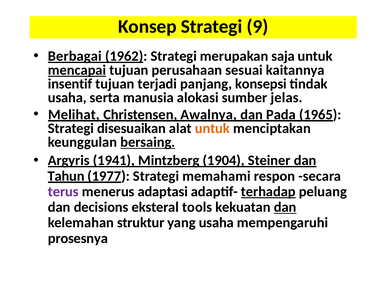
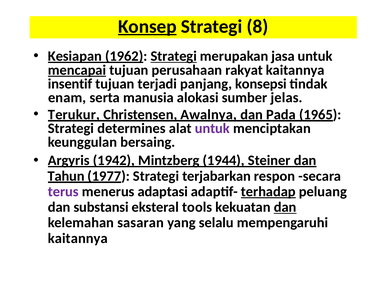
Konsep underline: none -> present (147, 27)
9: 9 -> 8 (258, 27)
Berbagai: Berbagai -> Kesiapan (75, 56)
Strategi underline: none -> present (174, 56)
saja: saja -> jasa (283, 56)
sesuai: sesuai -> rakyat (244, 70)
usaha: usaha -> enam (67, 98)
Melihat: Melihat -> Terukur (74, 115)
disesuaikan: disesuaikan -> determines (131, 129)
untuk colour: orange -> purple (212, 129)
bersaing underline: present -> none (148, 143)
1941: 1941 -> 1942 (114, 161)
1904: 1904 -> 1944 (224, 161)
memahami: memahami -> terjabarkan (217, 176)
decisions: decisions -> substansi (101, 208)
struktur: struktur -> sasaran (141, 223)
yang usaha: usaha -> selalu (216, 223)
prosesnya: prosesnya -> kaitannya (78, 239)
